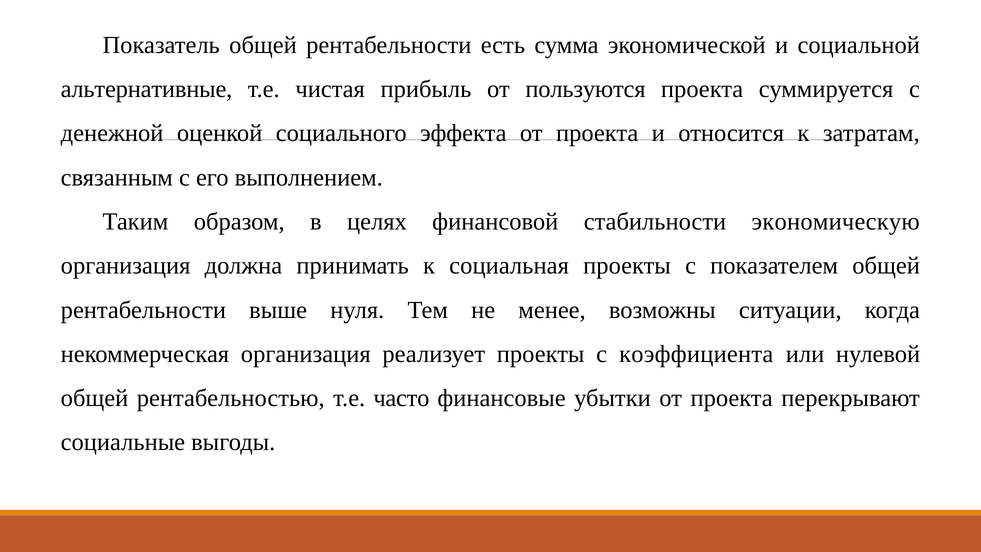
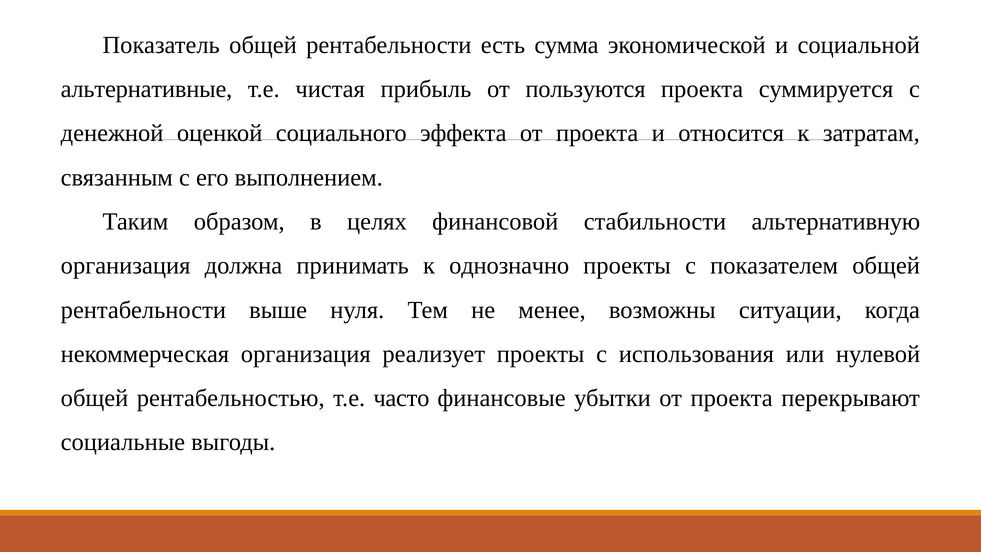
экономическую: экономическую -> альтернативную (836, 222)
социальная: социальная -> однозначно (509, 266)
коэффициента: коэффициента -> использования (696, 354)
